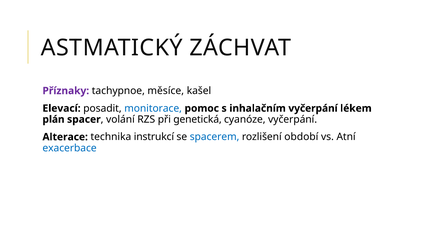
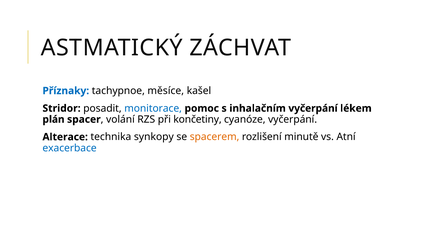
Příznaky colour: purple -> blue (66, 91)
Elevací: Elevací -> Stridor (62, 108)
genetická: genetická -> končetiny (198, 119)
instrukcí: instrukcí -> synkopy (154, 137)
spacerem colour: blue -> orange (215, 137)
období: období -> minutě (301, 137)
